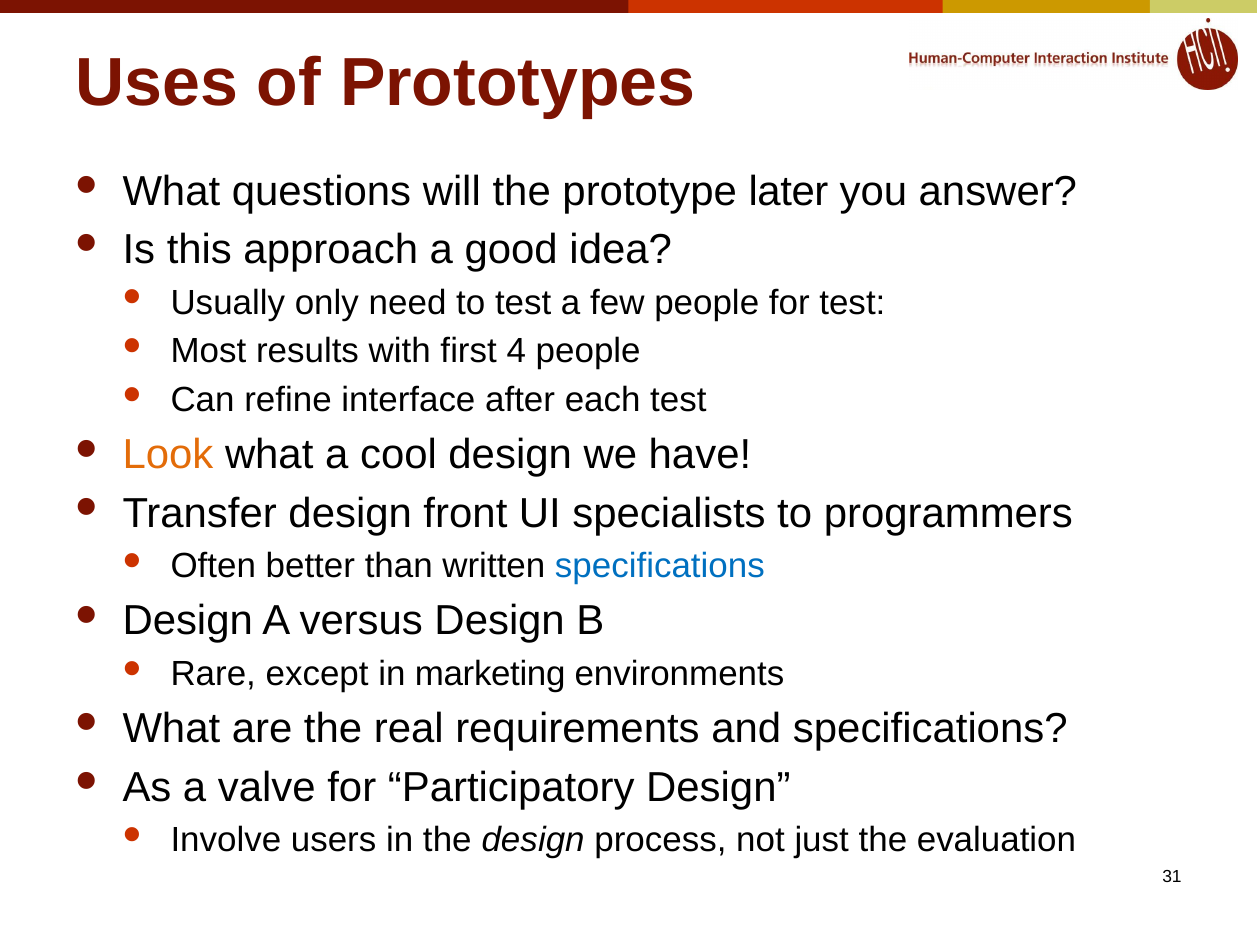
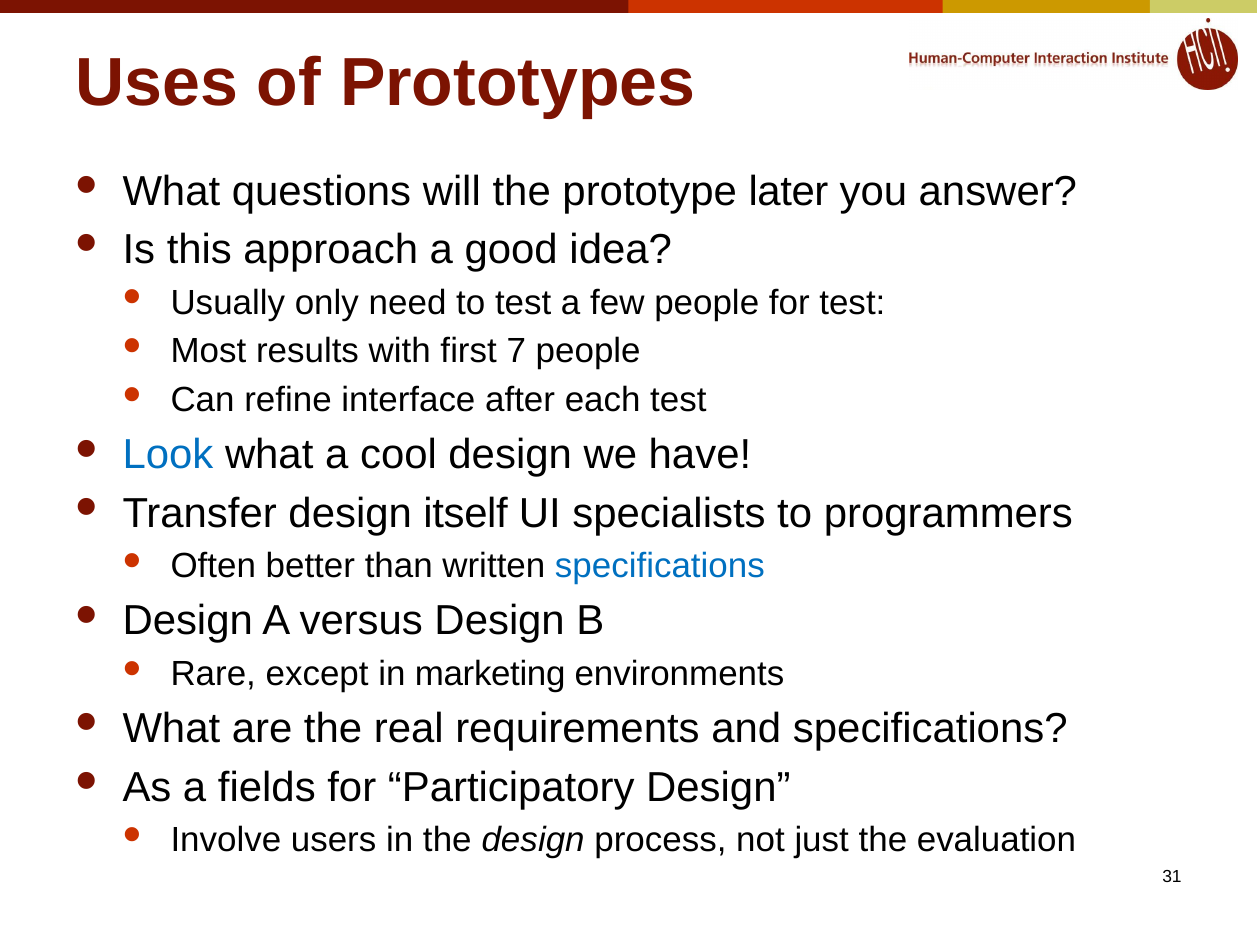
4: 4 -> 7 (516, 352)
Look colour: orange -> blue (168, 455)
front: front -> itself (466, 514)
valve: valve -> fields (267, 788)
